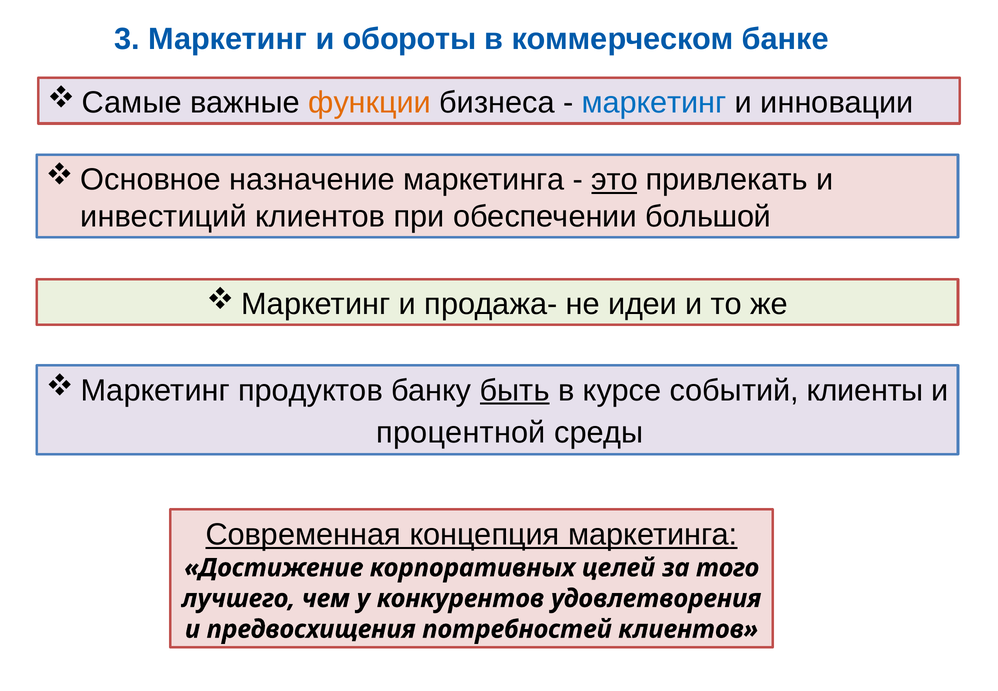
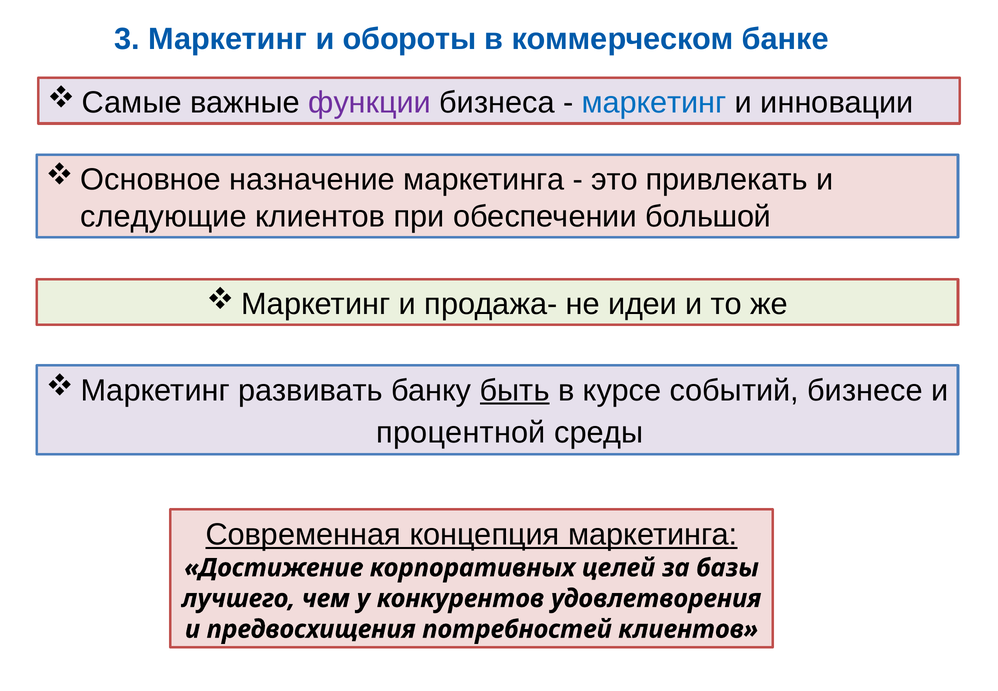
функции colour: orange -> purple (370, 103)
это underline: present -> none (614, 180)
инвестиций: инвестиций -> следующие (164, 217)
продуктов: продуктов -> развивать (311, 390)
клиенты: клиенты -> бизнесе (865, 390)
того: того -> базы (727, 568)
